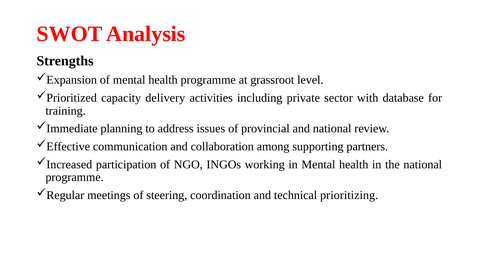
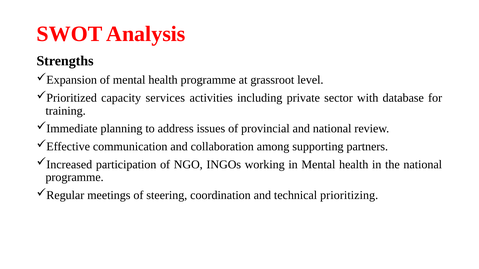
delivery: delivery -> services (165, 98)
